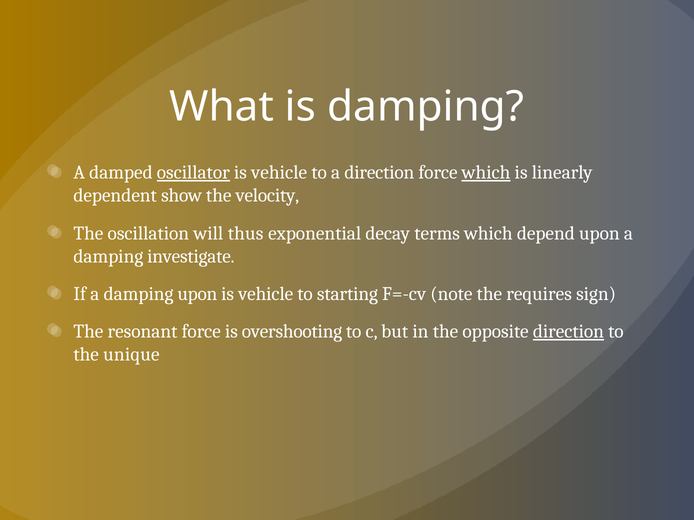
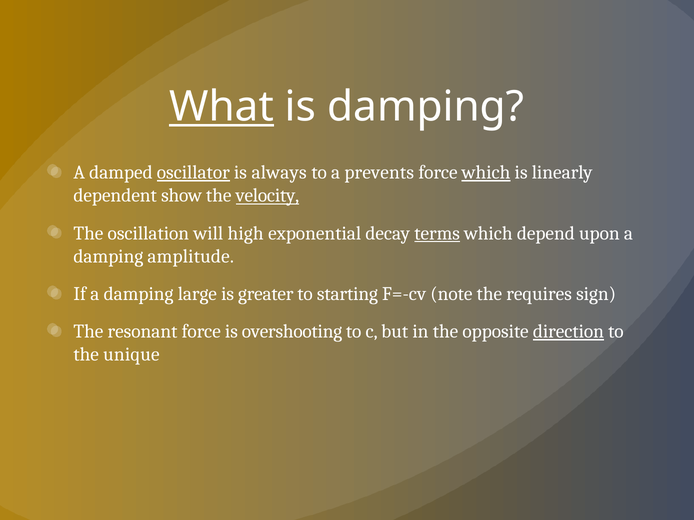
What underline: none -> present (222, 107)
vehicle: vehicle -> always (279, 173)
a direction: direction -> prevents (379, 173)
velocity underline: none -> present (267, 196)
thus: thus -> high (246, 233)
terms underline: none -> present (437, 233)
investigate: investigate -> amplitude (191, 257)
damping upon: upon -> large (197, 294)
vehicle: vehicle -> greater (266, 294)
